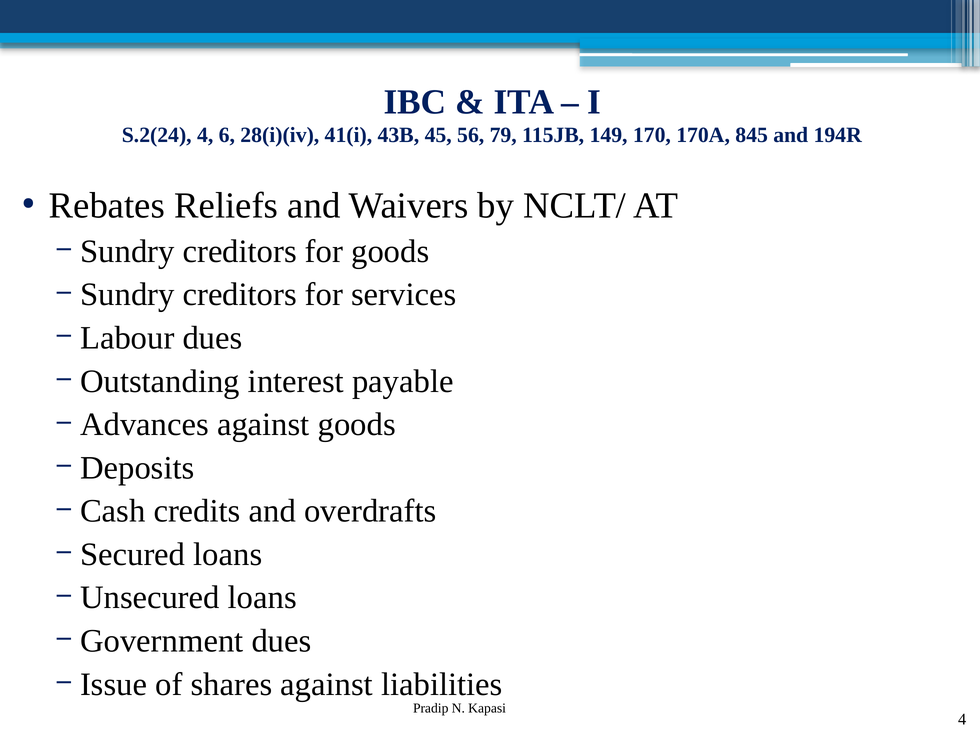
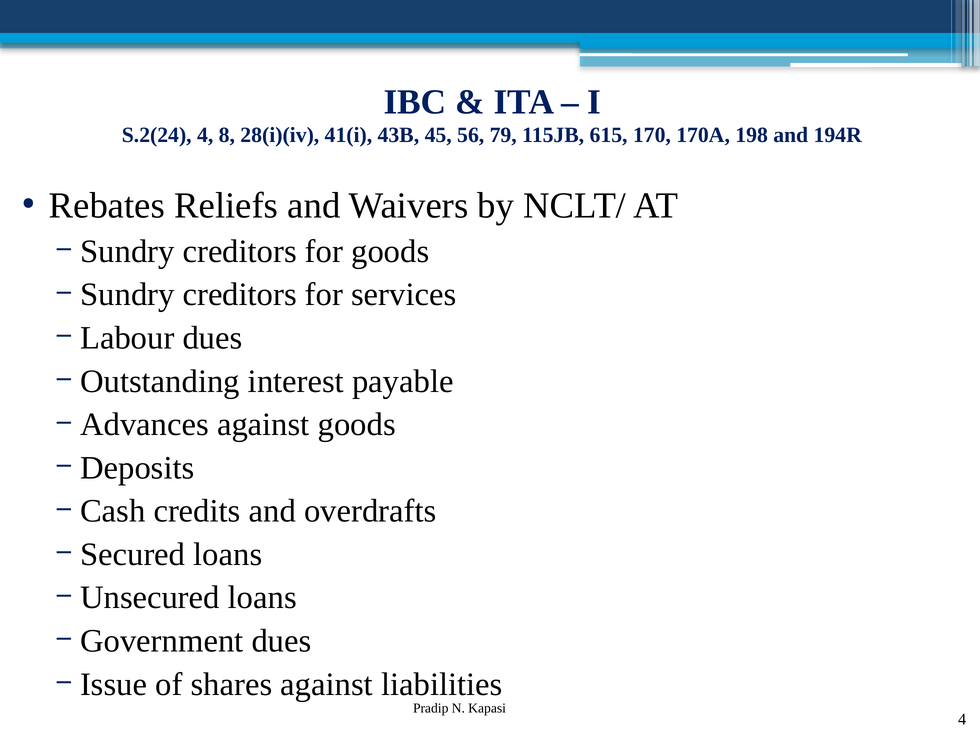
6: 6 -> 8 (227, 135)
149: 149 -> 615 (609, 135)
845: 845 -> 198 (752, 135)
